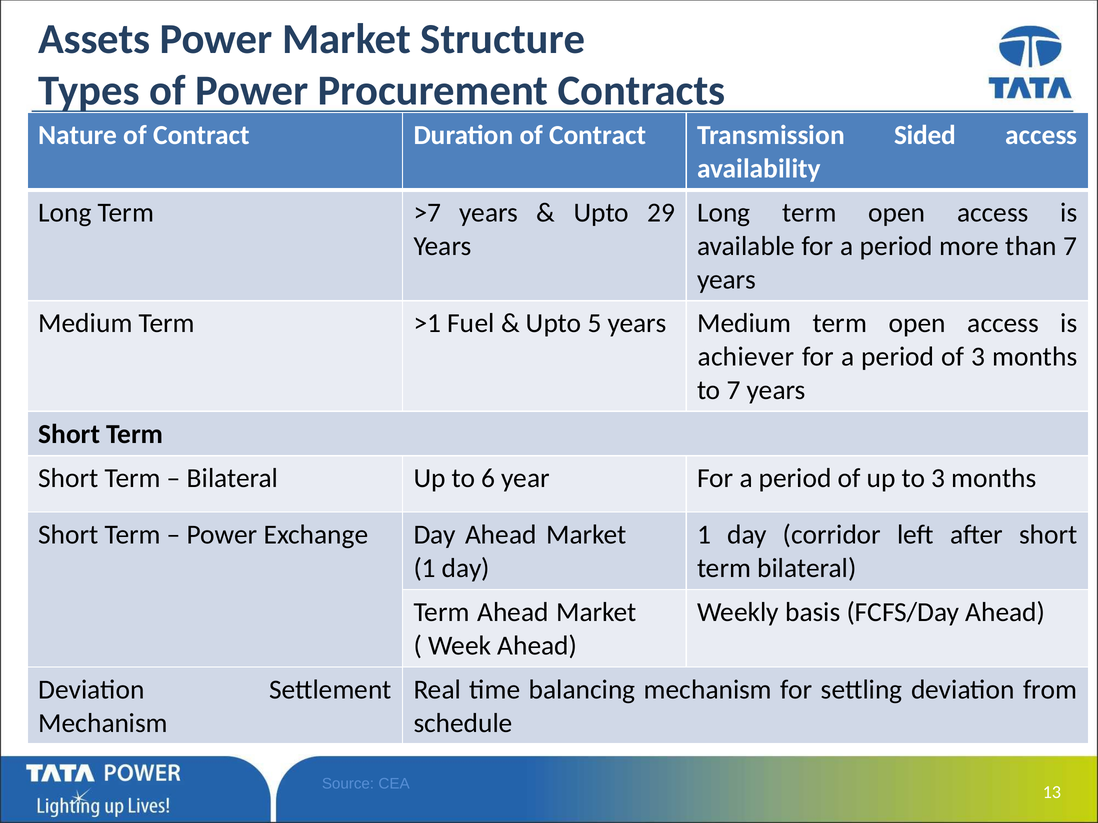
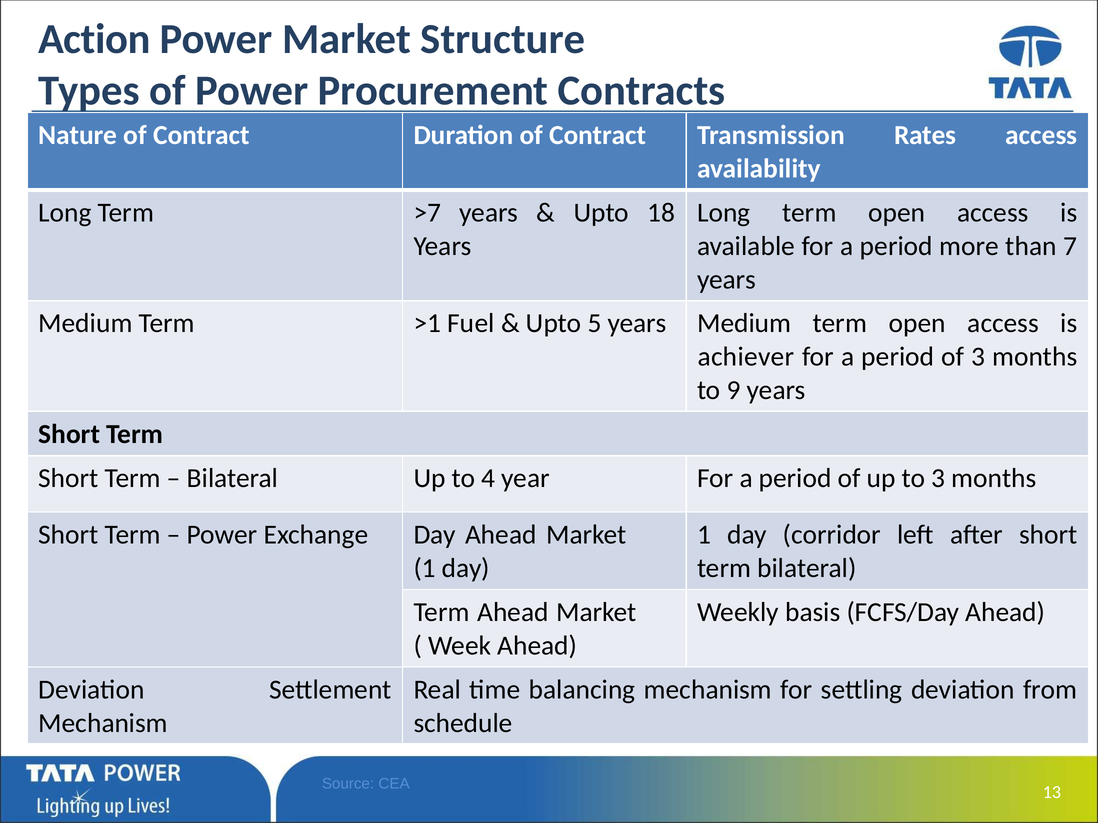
Assets: Assets -> Action (94, 39)
Sided: Sided -> Rates (925, 135)
Upto 29: 29 -> 18 (661, 213)
to 7: 7 -> 9 (734, 390)
6: 6 -> 4 (488, 479)
